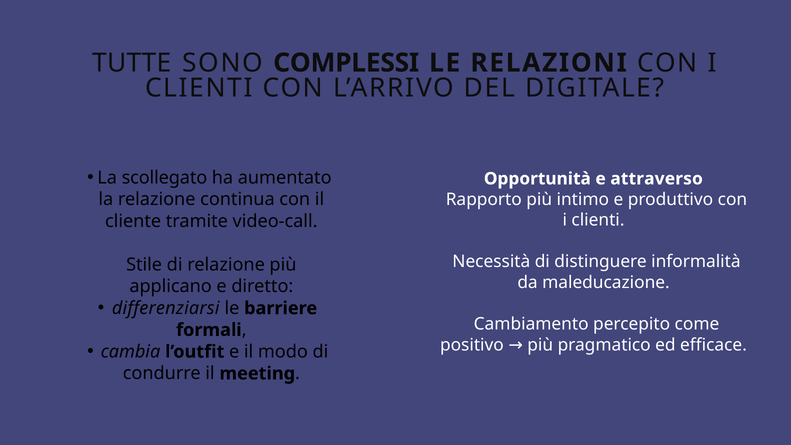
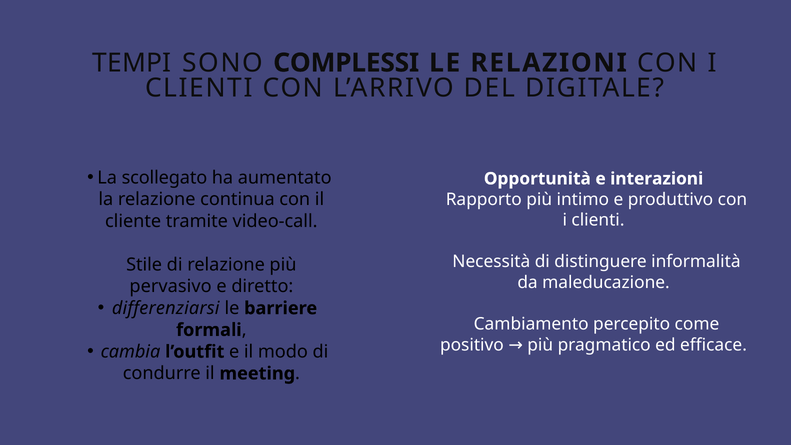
TUTTE: TUTTE -> TEMPI (132, 63)
attraverso: attraverso -> interazioni (657, 179)
applicano: applicano -> pervasivo (171, 286)
